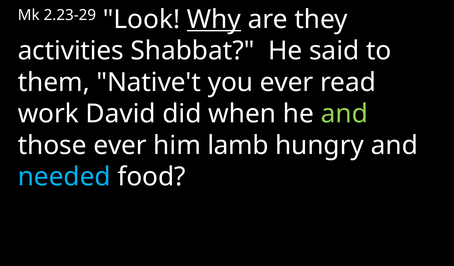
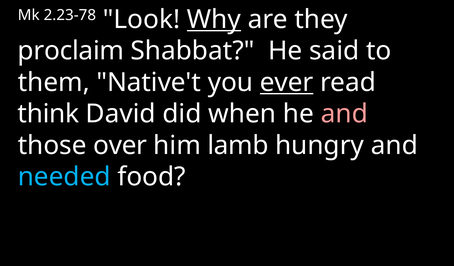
2.23-29: 2.23-29 -> 2.23-78 (70, 15)
activities: activities -> proclaim (71, 51)
ever underline: none -> present (287, 82)
work: work -> think (48, 114)
and colour: light green -> pink (344, 114)
those ever: ever -> over (120, 145)
